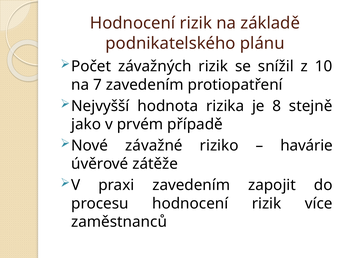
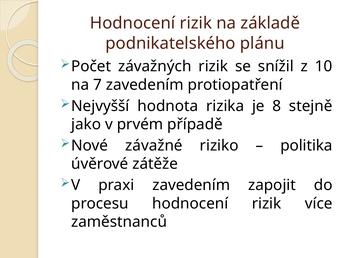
havárie: havárie -> politika (306, 146)
